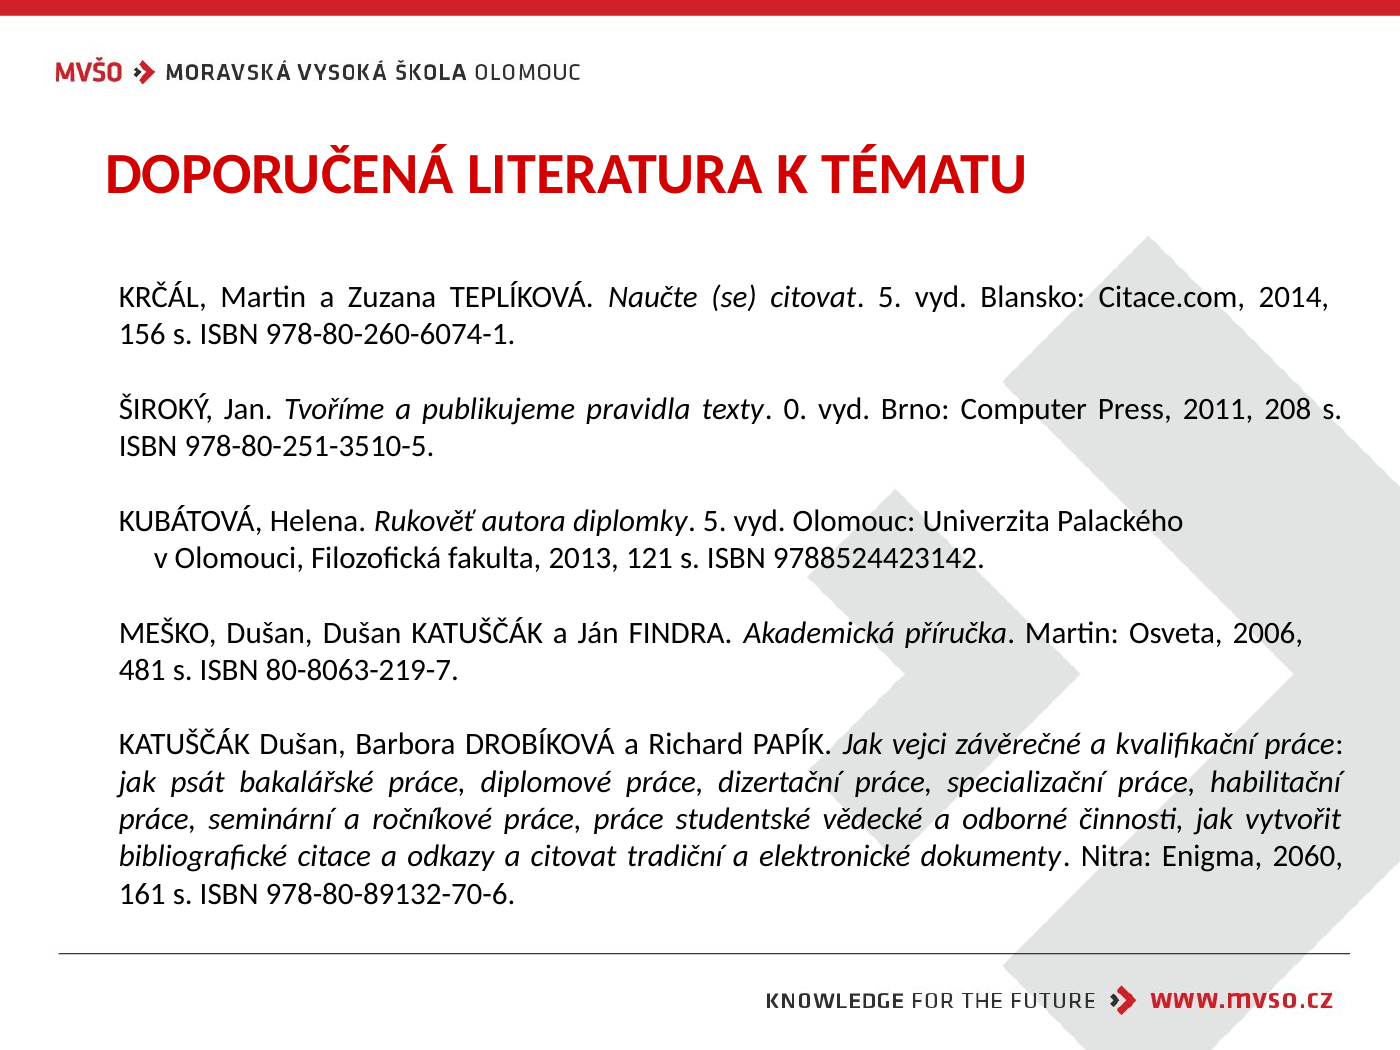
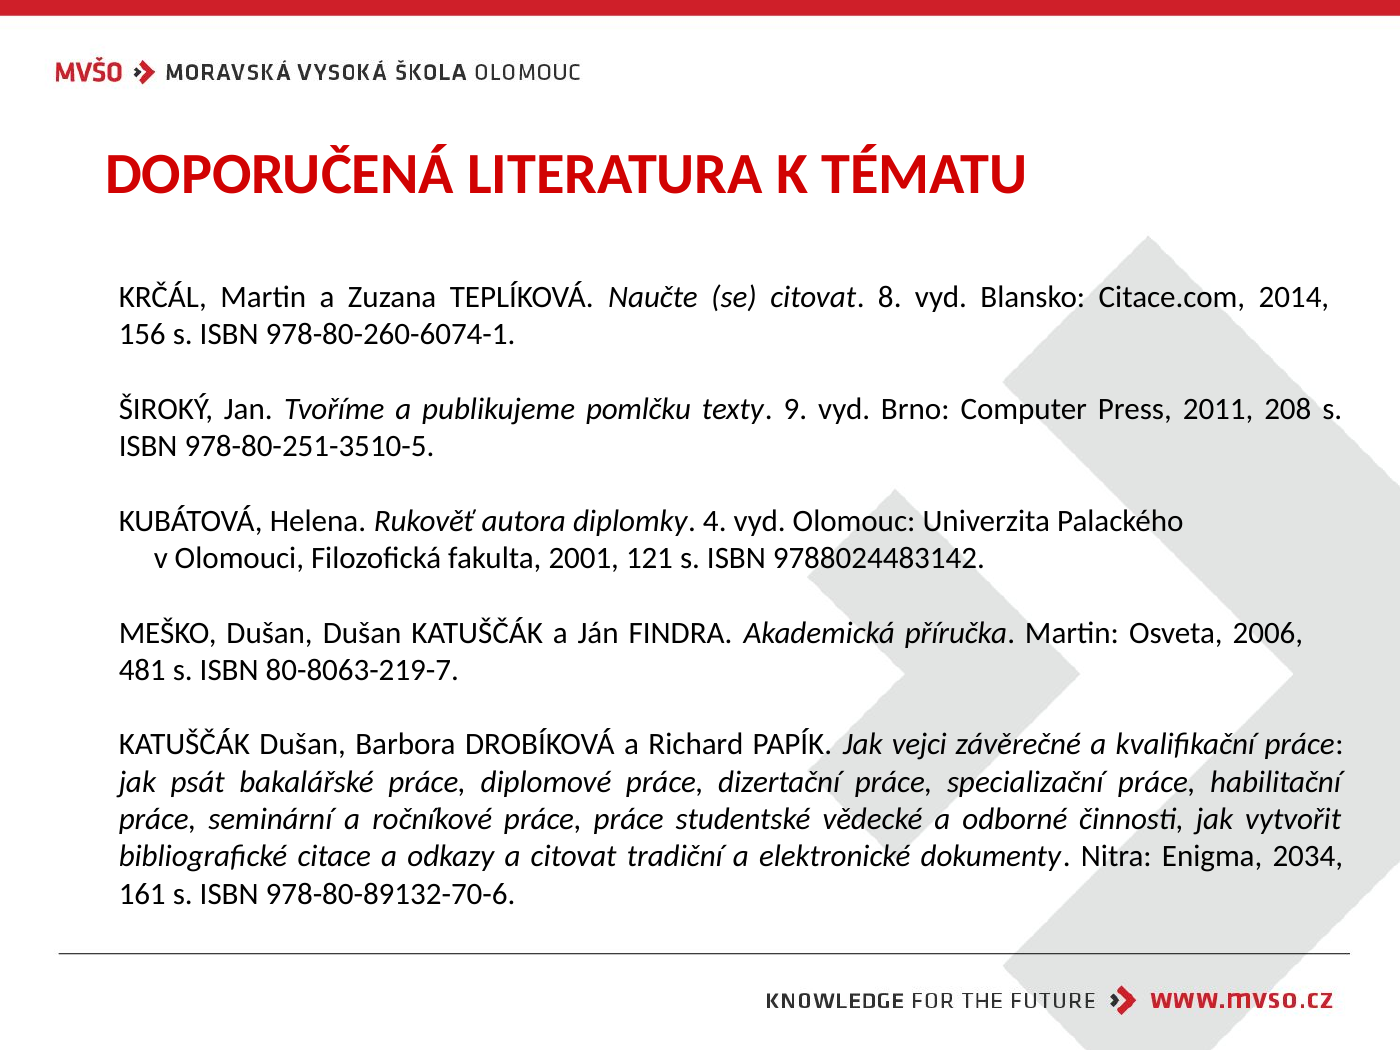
citovat 5: 5 -> 8 (890, 297)
pravidla: pravidla -> pomlčku (639, 409)
0: 0 -> 9 (795, 409)
diplomky 5: 5 -> 4 (715, 521)
2013: 2013 -> 2001 (584, 558)
9788524423142: 9788524423142 -> 9788024483142 (879, 558)
2060: 2060 -> 2034 (1308, 857)
